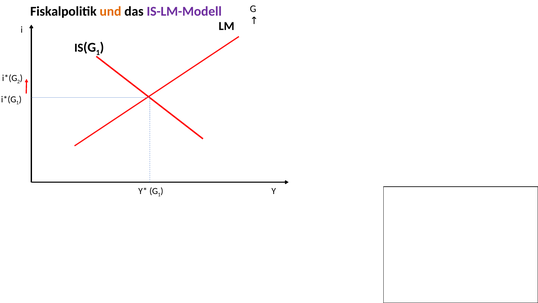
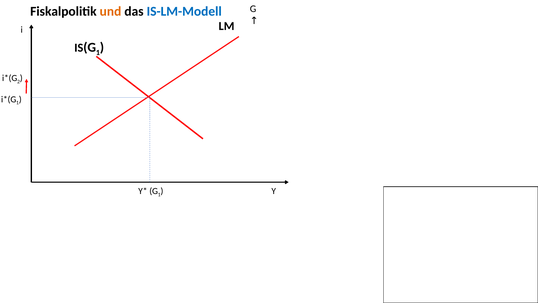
IS-LM-Modell colour: purple -> blue (184, 11)
